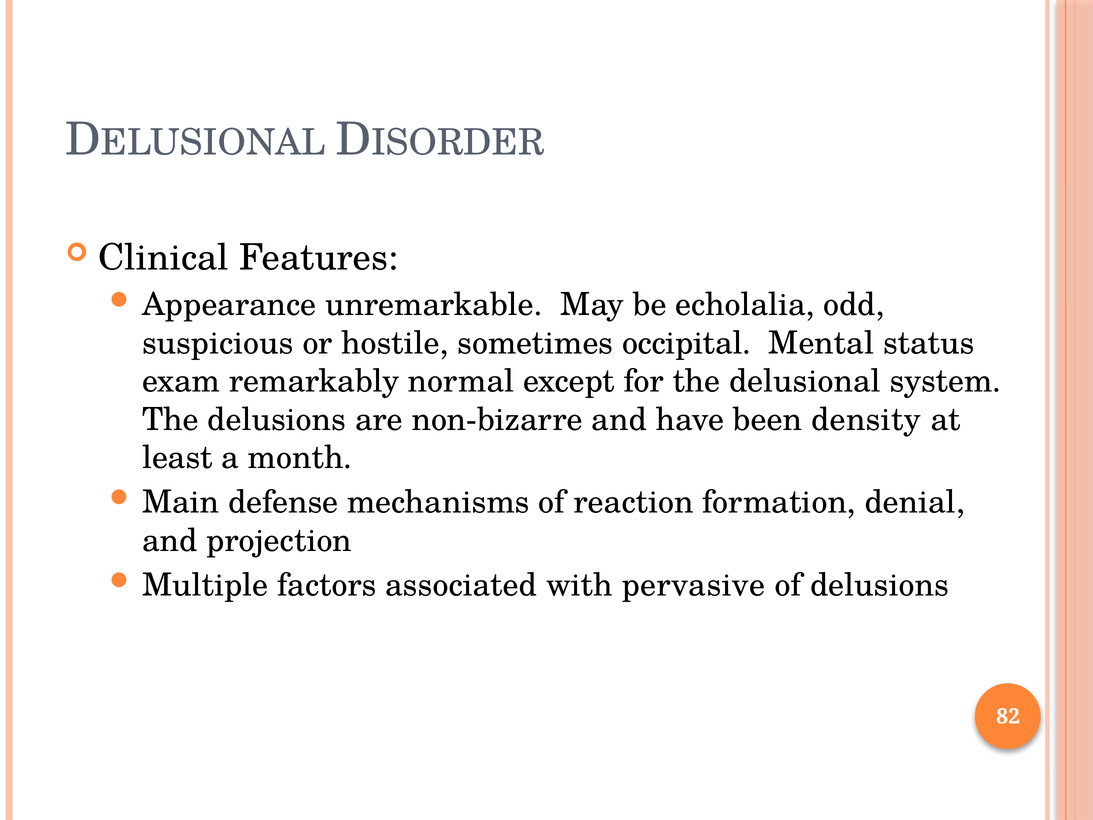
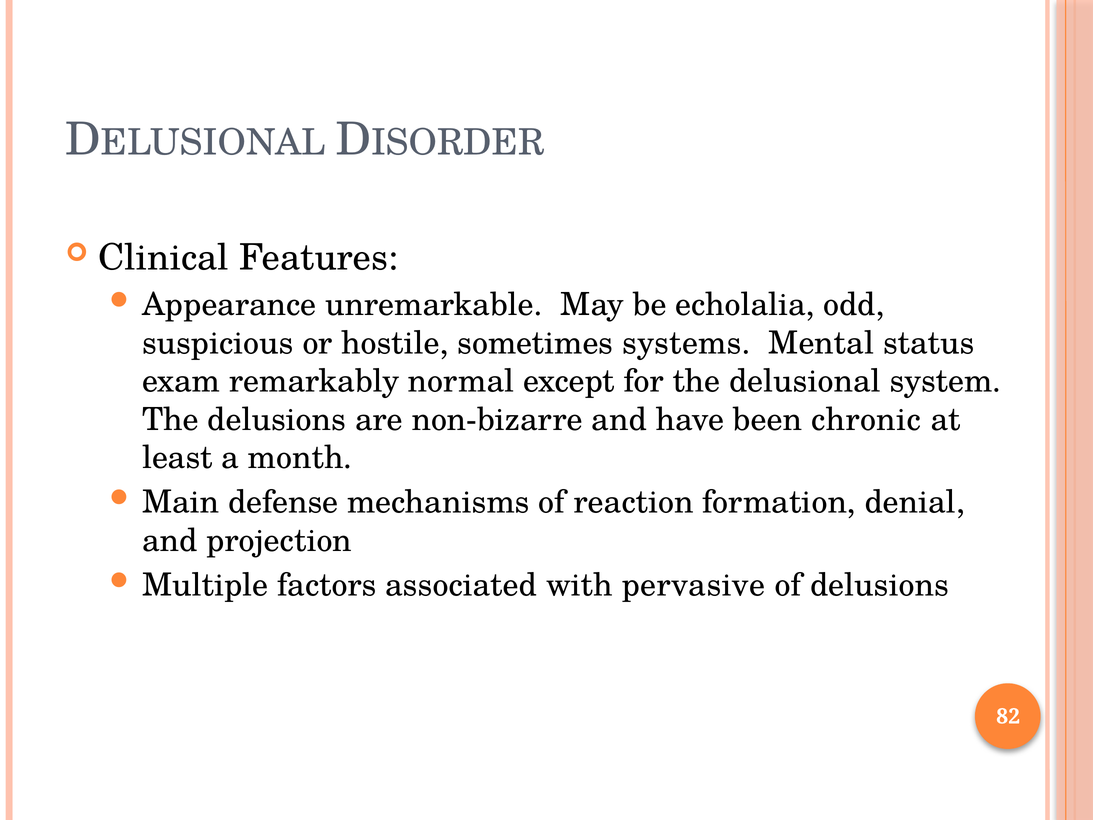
occipital: occipital -> systems (686, 343)
density: density -> chronic (866, 419)
